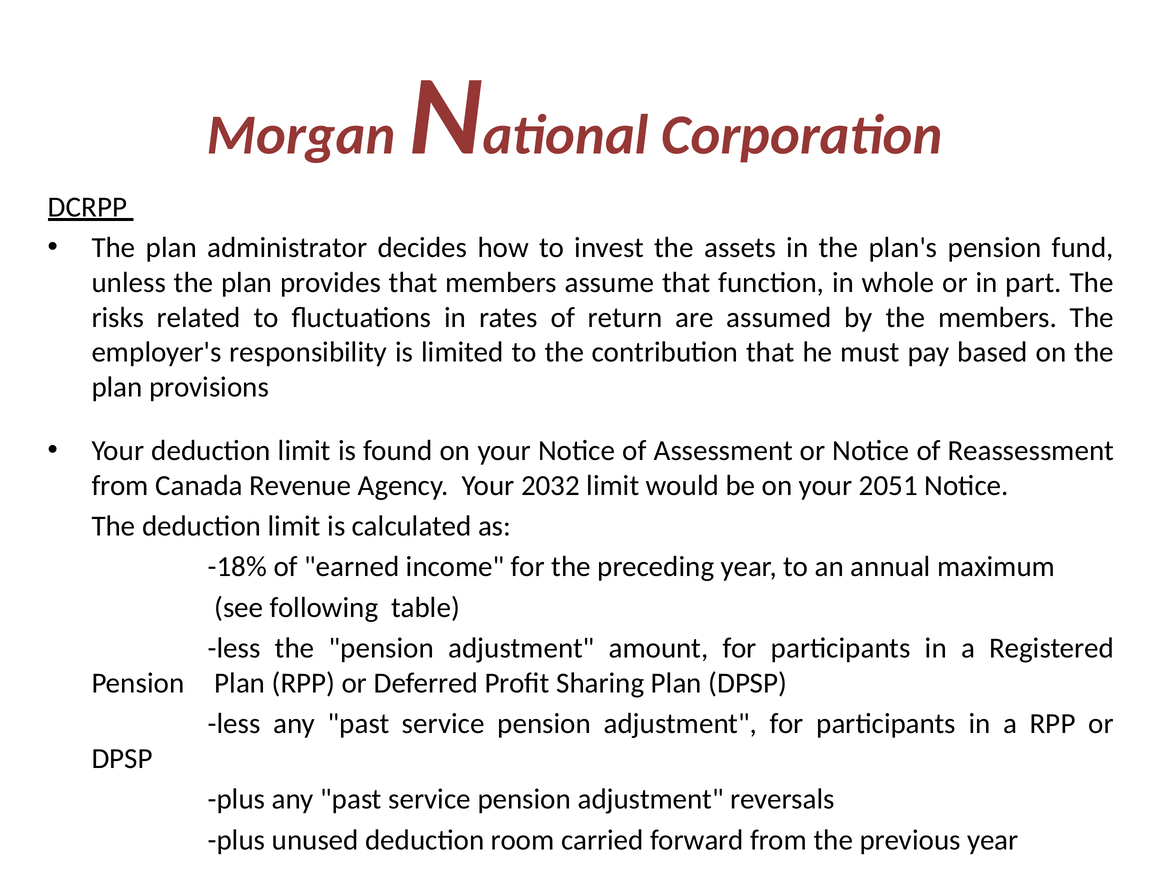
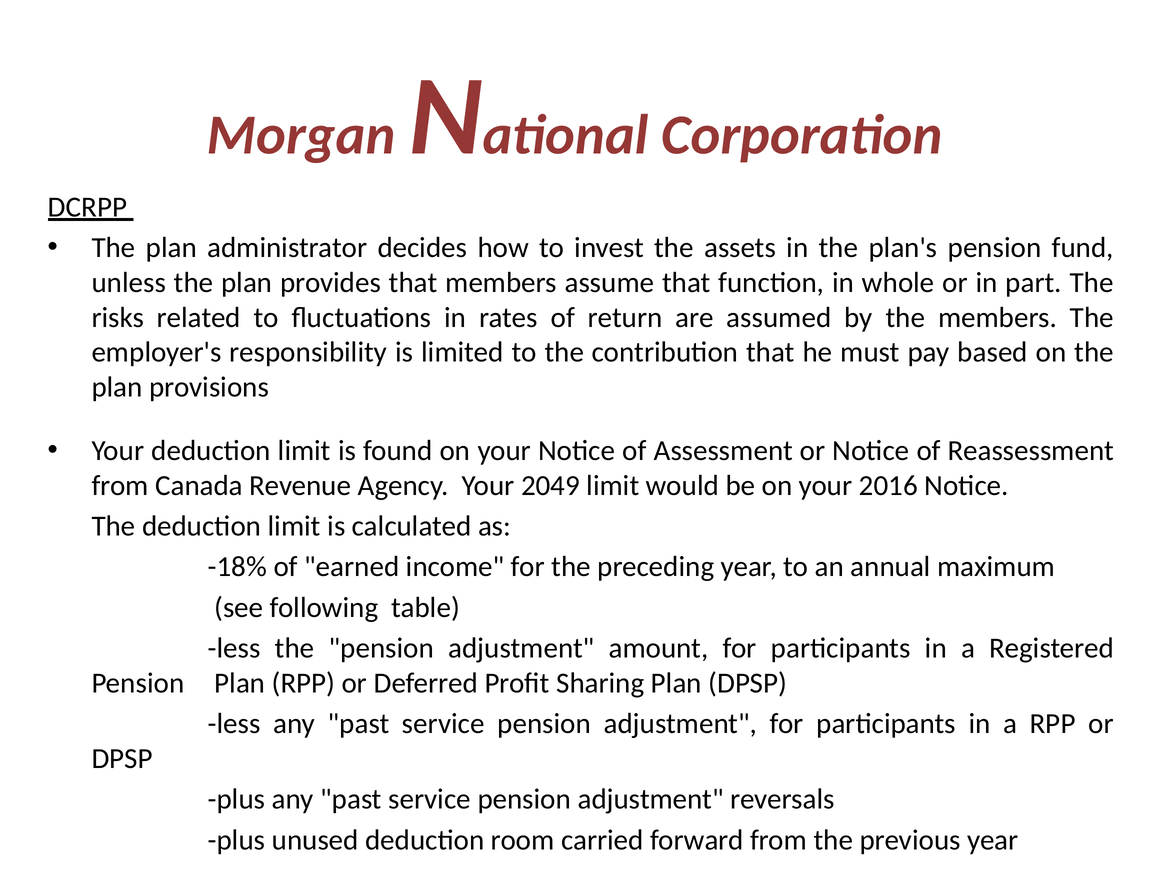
2032: 2032 -> 2049 (550, 486)
2051: 2051 -> 2016 (888, 486)
